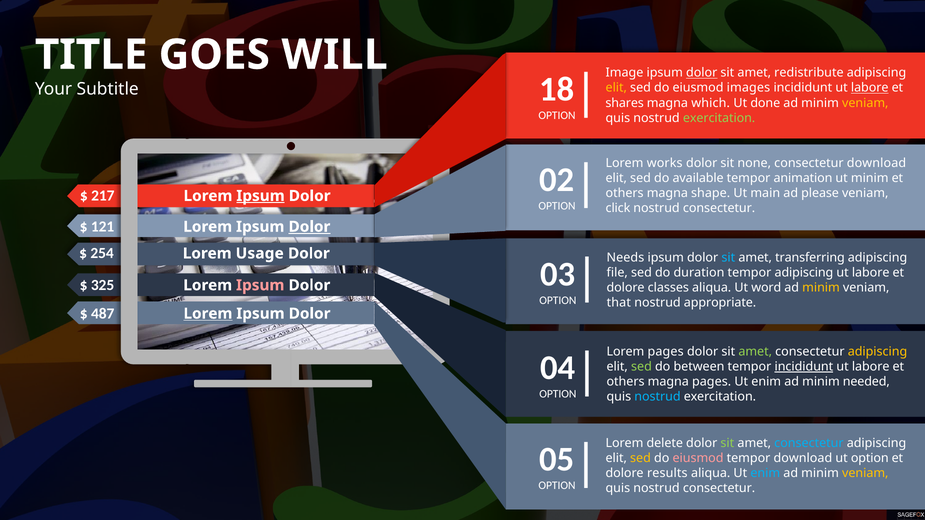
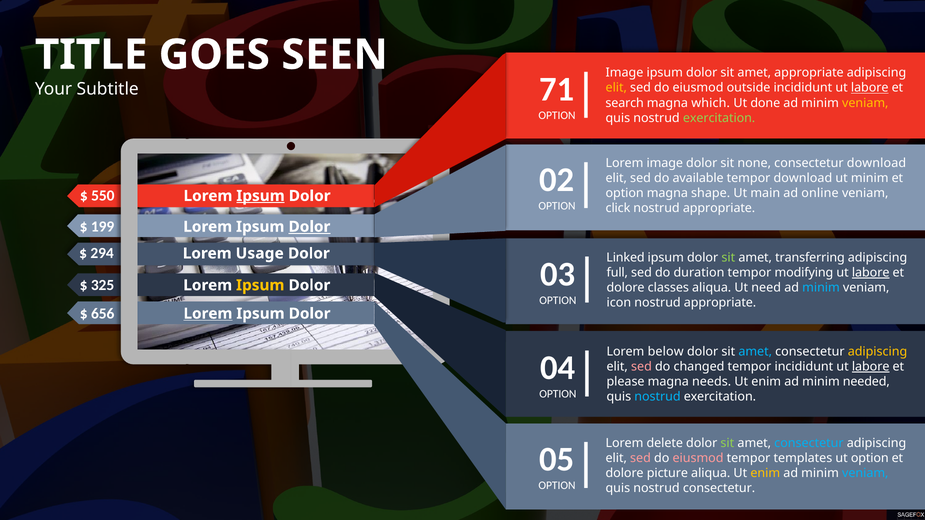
WILL: WILL -> SEEN (335, 55)
dolor underline: present -> none (702, 73)
amet redistribute: redistribute -> appropriate (809, 73)
18: 18 -> 71 (557, 89)
images: images -> outside (749, 88)
shares: shares -> search (625, 103)
Lorem works: works -> image (665, 163)
tempor animation: animation -> download (803, 178)
217: 217 -> 550 (103, 196)
others: others -> option (625, 193)
please: please -> online (820, 193)
consectetur: consectetur -> appropriate (719, 208)
121: 121 -> 199 (103, 227)
254: 254 -> 294 (102, 253)
Needs: Needs -> Linked (626, 258)
sit colour: light blue -> light green (728, 258)
file: file -> full (617, 273)
tempor adipiscing: adipiscing -> modifying (804, 273)
labore underline: none -> present (871, 273)
Ipsum colour: pink -> yellow (260, 285)
word: word -> need (766, 288)
minim colour: yellow -> light blue (821, 288)
that: that -> icon (619, 303)
487: 487 -> 656 (103, 314)
Lorem pages: pages -> below (666, 352)
amet colour: light green -> light blue (755, 352)
sed colour: light green -> pink (641, 367)
between: between -> changed (699, 367)
incididunt underline: present -> none (804, 367)
labore underline: none -> present (871, 367)
others: others -> please (626, 382)
magna pages: pages -> needs (712, 382)
sed colour: yellow -> pink (640, 458)
tempor download: download -> templates (803, 458)
results: results -> picture (667, 473)
enim colour: light blue -> yellow (765, 473)
veniam colour: yellow -> light blue (865, 473)
